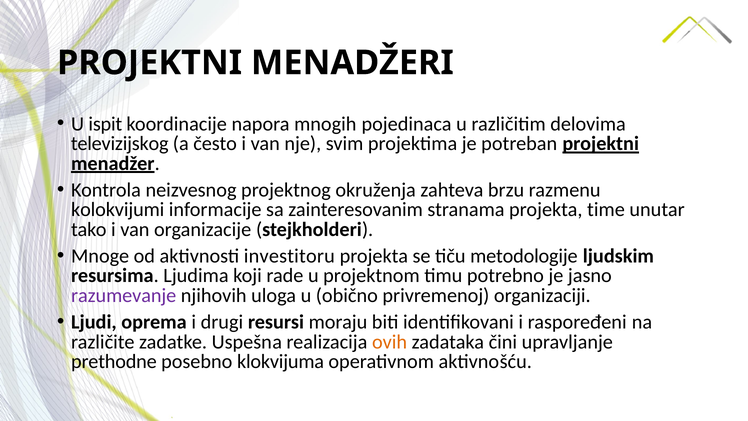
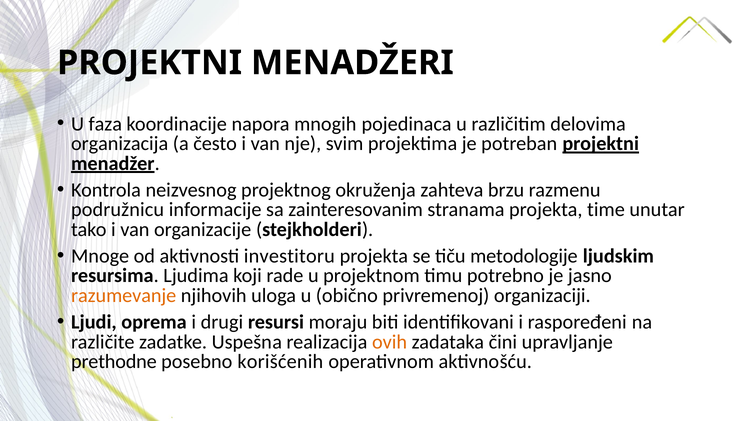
ispit: ispit -> faza (105, 124)
televizijskog: televizijskog -> organizacija (120, 144)
kolokvijumi: kolokvijumi -> podružnicu (118, 210)
razumevanje colour: purple -> orange (124, 295)
klokvijuma: klokvijuma -> korišćenih (280, 361)
